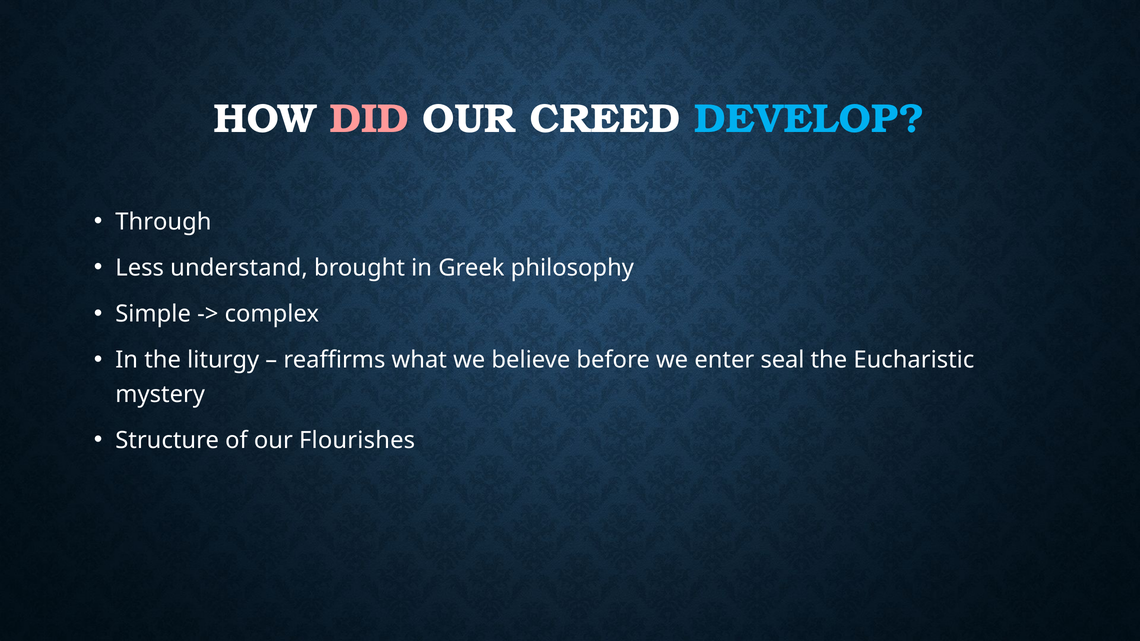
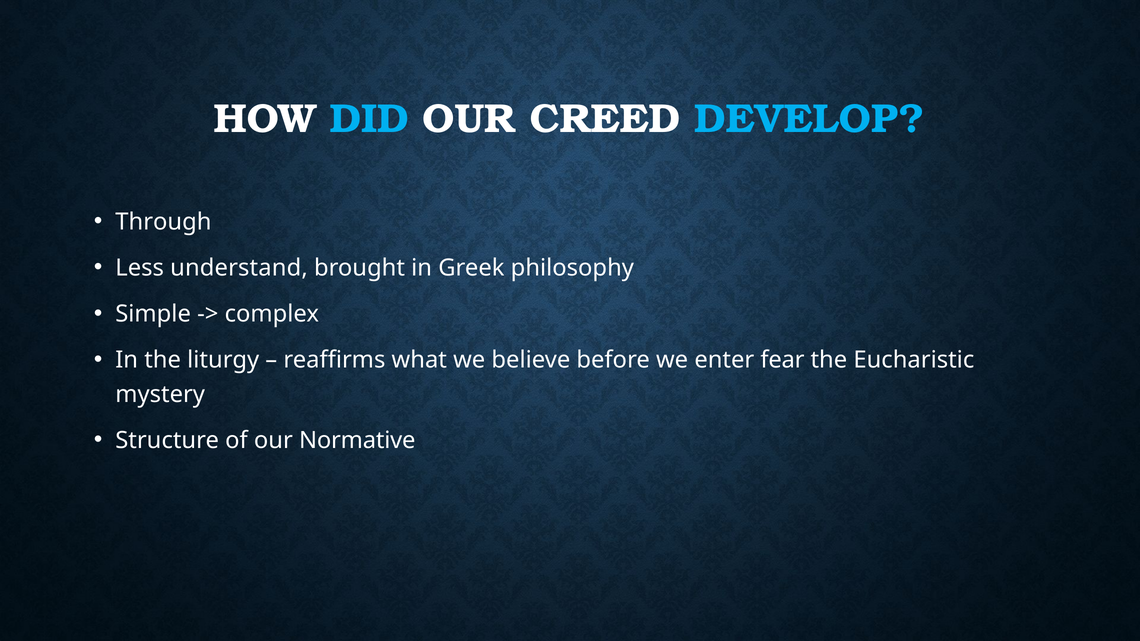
DID colour: pink -> light blue (369, 119)
seal: seal -> fear (783, 360)
Flourishes: Flourishes -> Normative (357, 441)
